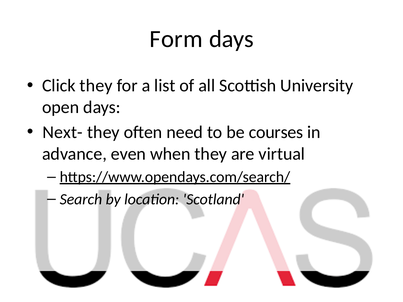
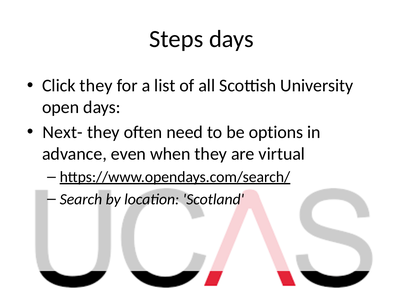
Form: Form -> Steps (176, 39)
courses: courses -> options (276, 132)
